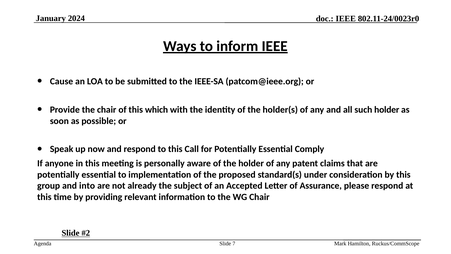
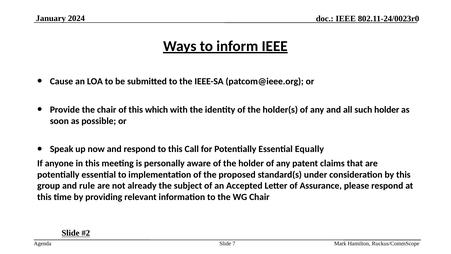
Comply: Comply -> Equally (309, 149)
into: into -> rule (87, 186)
